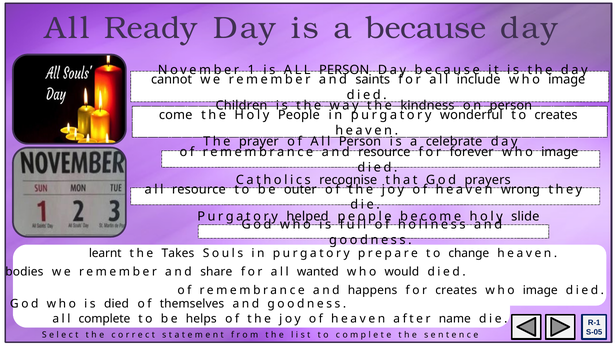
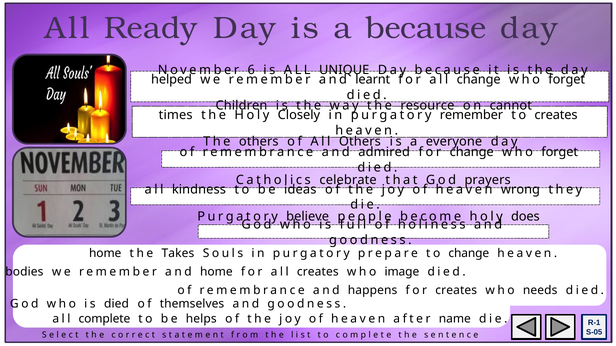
1: 1 -> 6 (251, 70)
is ALL PERSON: PERSON -> UNIQUE (344, 70)
cannot: cannot -> helped (172, 80)
saints: saints -> learnt (373, 80)
all include: include -> change (479, 80)
image: image -> forget (567, 80)
kindness: kindness -> resource (427, 106)
on person: person -> cannot (511, 106)
come: come -> times (176, 115)
Holy People: People -> Closely (299, 115)
purgatory wonderful: wonderful -> remember (471, 115)
The prayer: prayer -> others (259, 142)
of All Person: Person -> Others (360, 142)
celebrate: celebrate -> everyone (454, 142)
and resource: resource -> admired (384, 152)
for forever: forever -> change (472, 152)
image: image -> forget (560, 152)
recognise: recognise -> celebrate (348, 180)
all resource: resource -> kindness (199, 190)
outer: outer -> ideas (300, 190)
helped: helped -> believe (308, 217)
slide: slide -> does (525, 217)
learnt: learnt -> home (105, 254)
and share: share -> home (216, 272)
all wanted: wanted -> creates (318, 272)
would: would -> image (402, 272)
image: image -> needs (540, 291)
